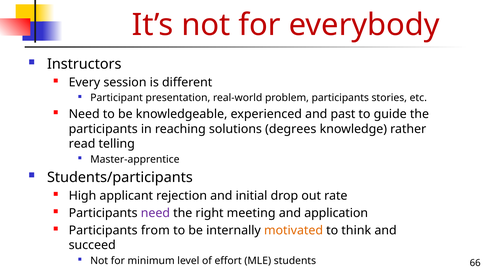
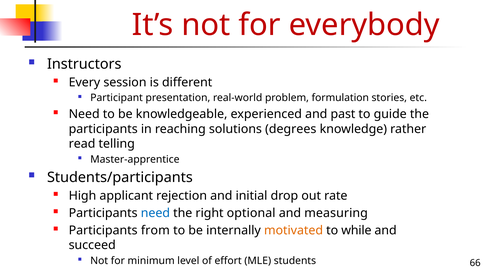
problem participants: participants -> formulation (340, 98)
need colour: purple -> blue (155, 213)
meeting: meeting -> optional (251, 213)
application: application -> measuring (336, 213)
think: think -> while (356, 231)
